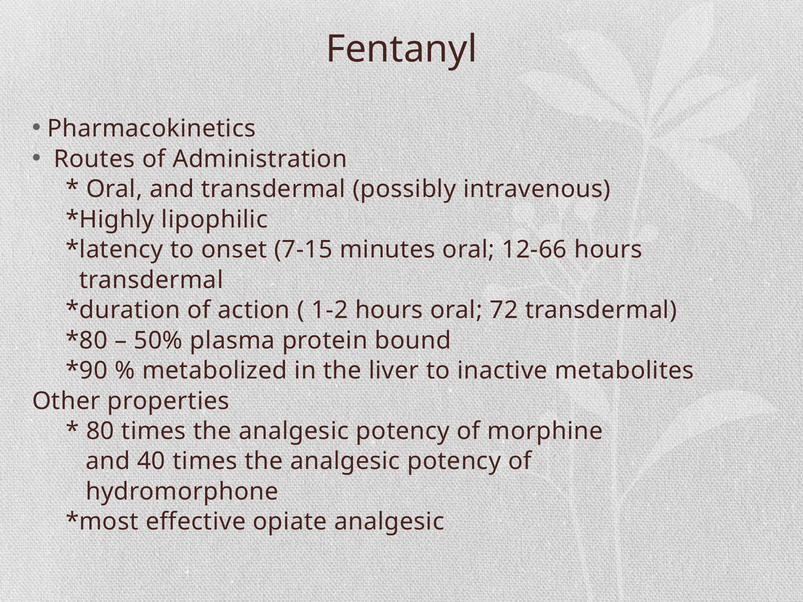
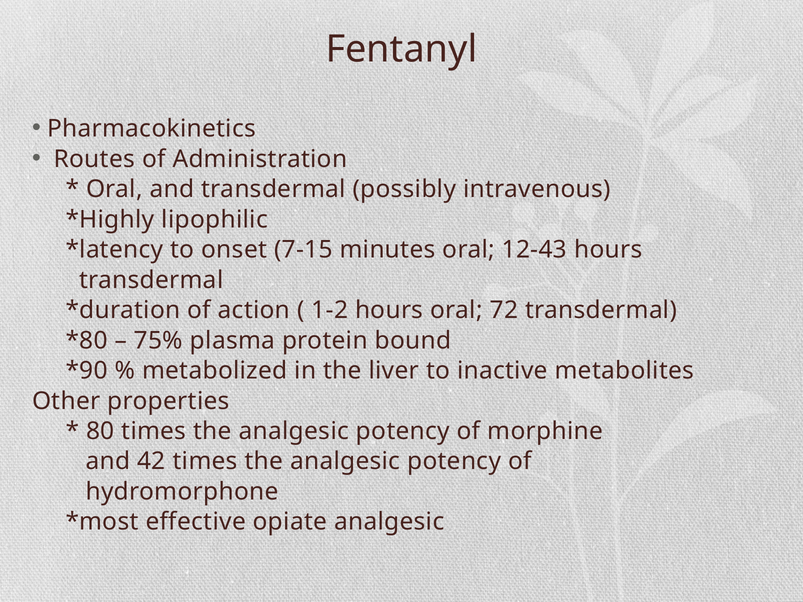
12-66: 12-66 -> 12-43 (534, 250)
50%: 50% -> 75% (158, 341)
40: 40 -> 42 (151, 462)
